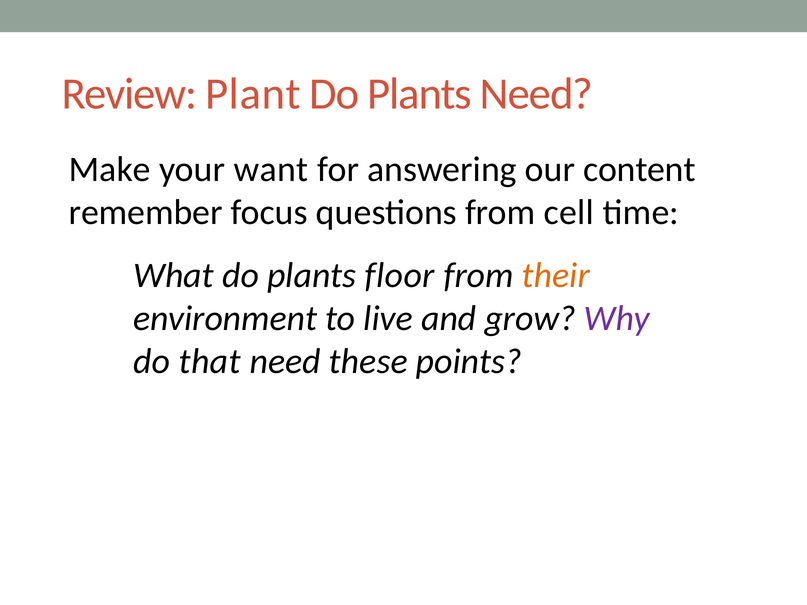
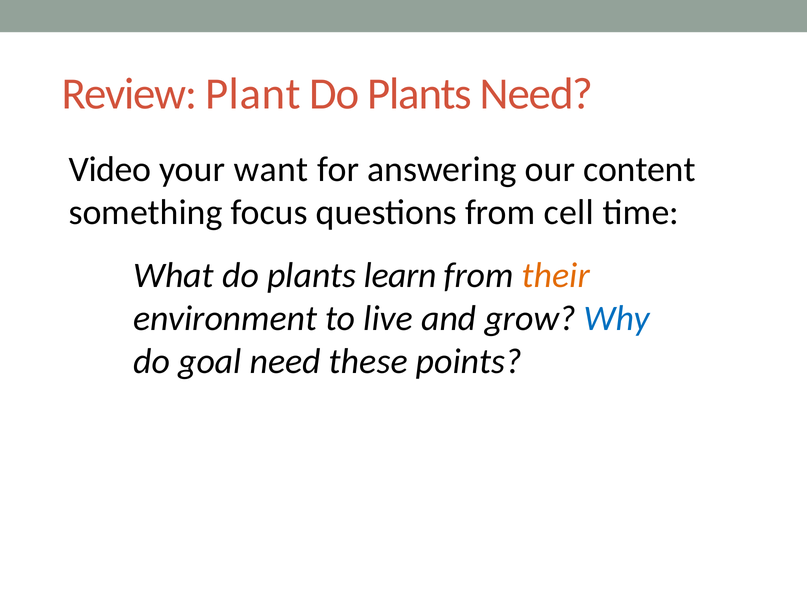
Make: Make -> Video (110, 169)
remember: remember -> something (146, 212)
floor: floor -> learn (400, 276)
Why colour: purple -> blue (617, 319)
that: that -> goal (210, 362)
